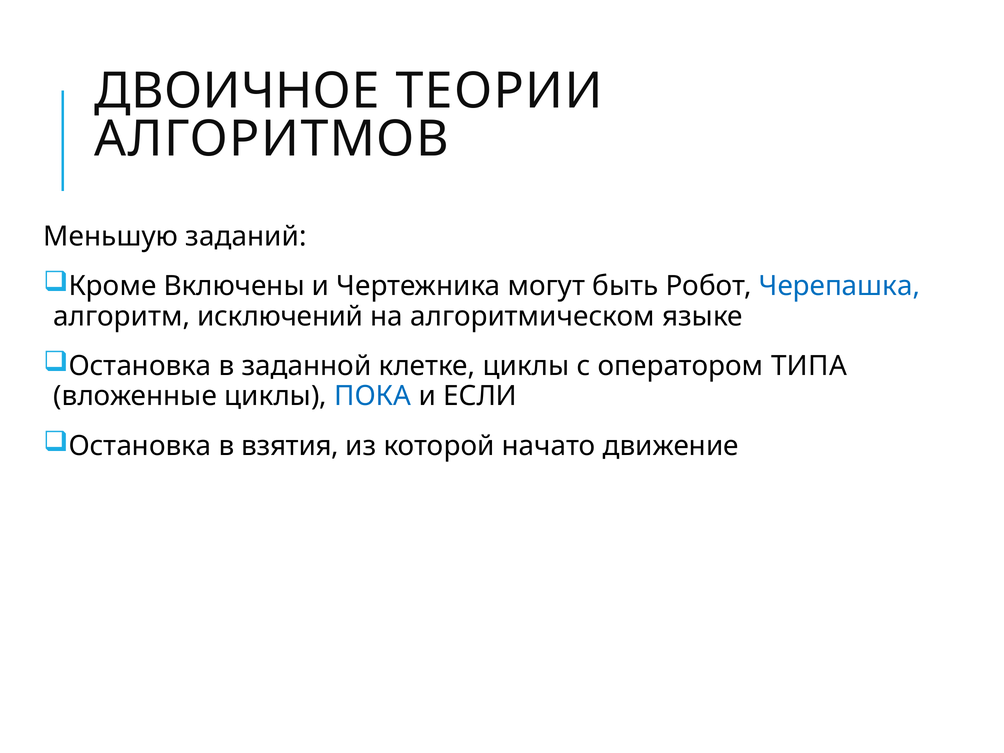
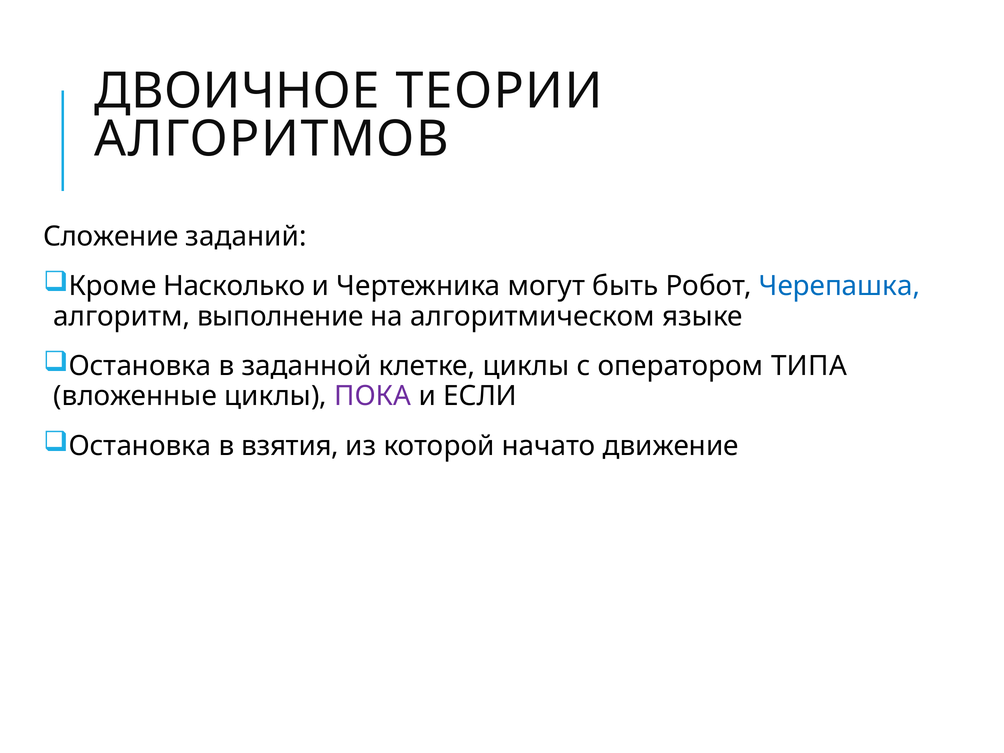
Меньшую: Меньшую -> Сложение (111, 237)
Включены: Включены -> Насколько (234, 286)
исключений: исключений -> выполнение (280, 316)
ПОКА colour: blue -> purple (373, 396)
